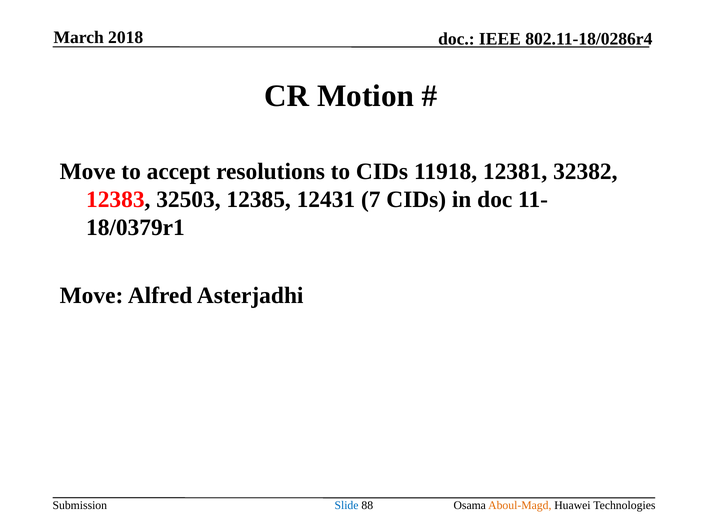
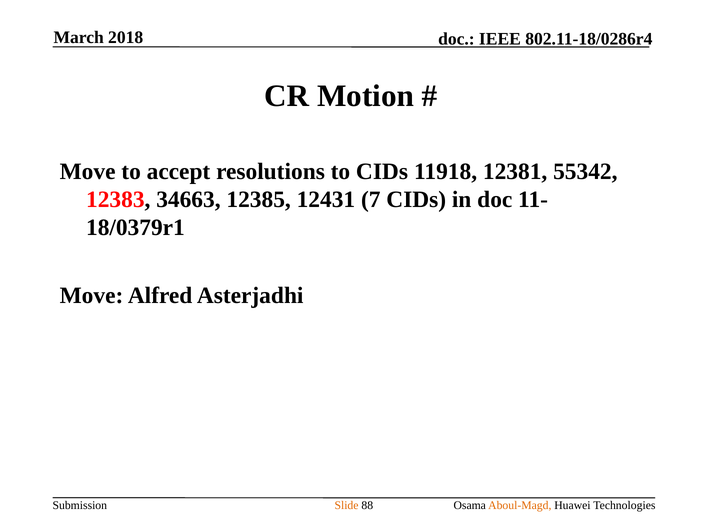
32382: 32382 -> 55342 (585, 171)
32503: 32503 -> 34663 (188, 199)
Slide colour: blue -> orange (347, 505)
